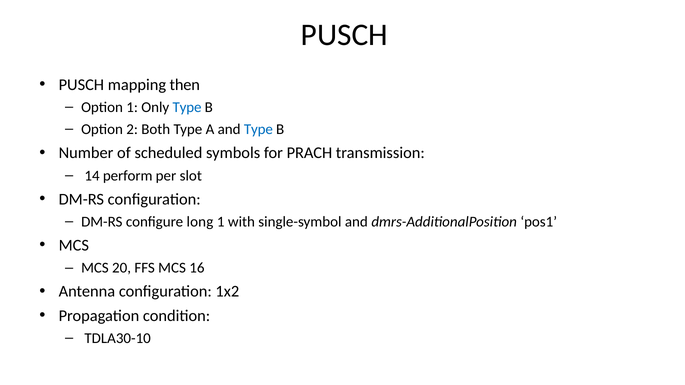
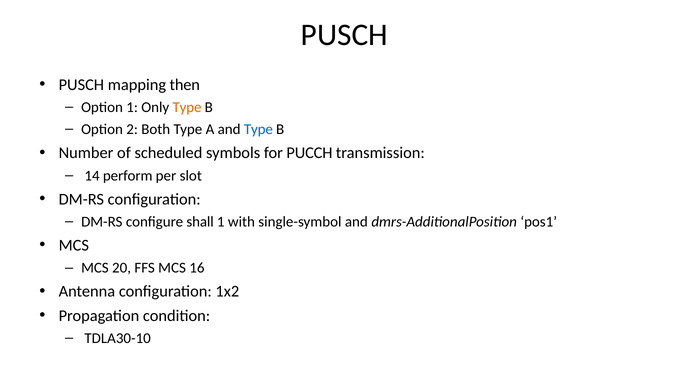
Type colour: blue -> orange (187, 108)
PRACH: PRACH -> PUCCH (309, 153)
long: long -> shall (200, 222)
